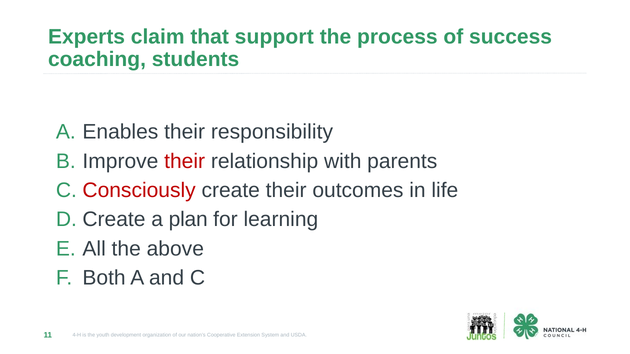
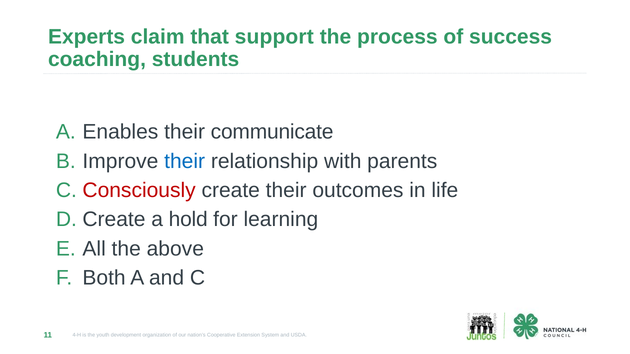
responsibility: responsibility -> communicate (272, 132)
their colour: red -> blue (185, 161)
plan: plan -> hold (188, 220)
